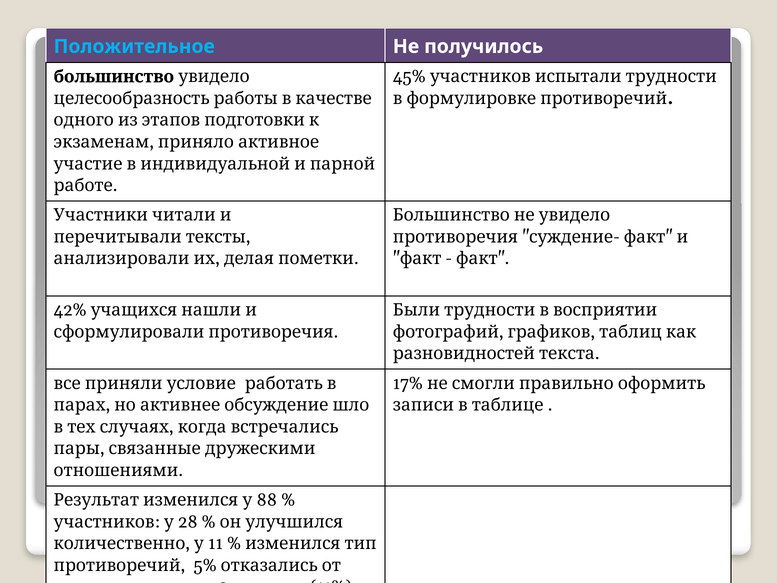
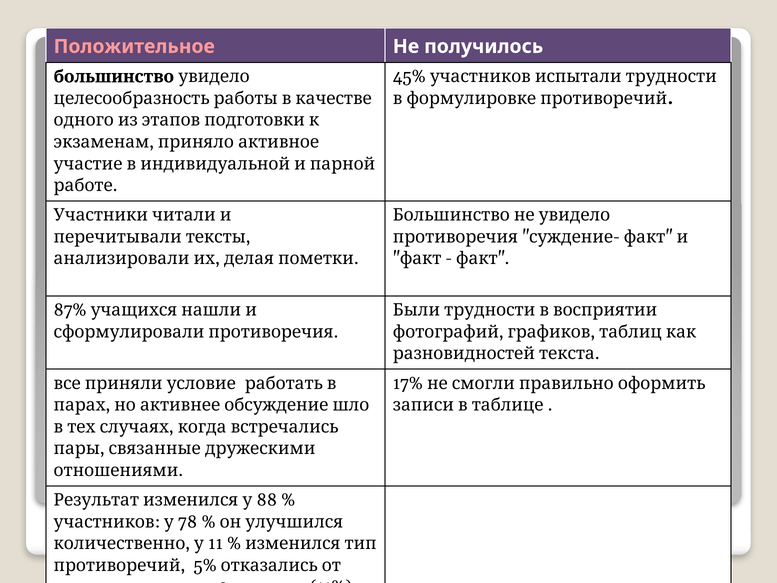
Положительное colour: light blue -> pink (134, 46)
42%: 42% -> 87% (70, 310)
28: 28 -> 78 (188, 522)
